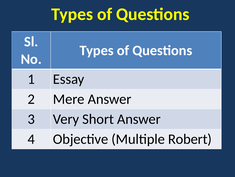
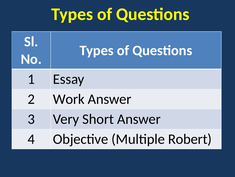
Mere: Mere -> Work (69, 99)
